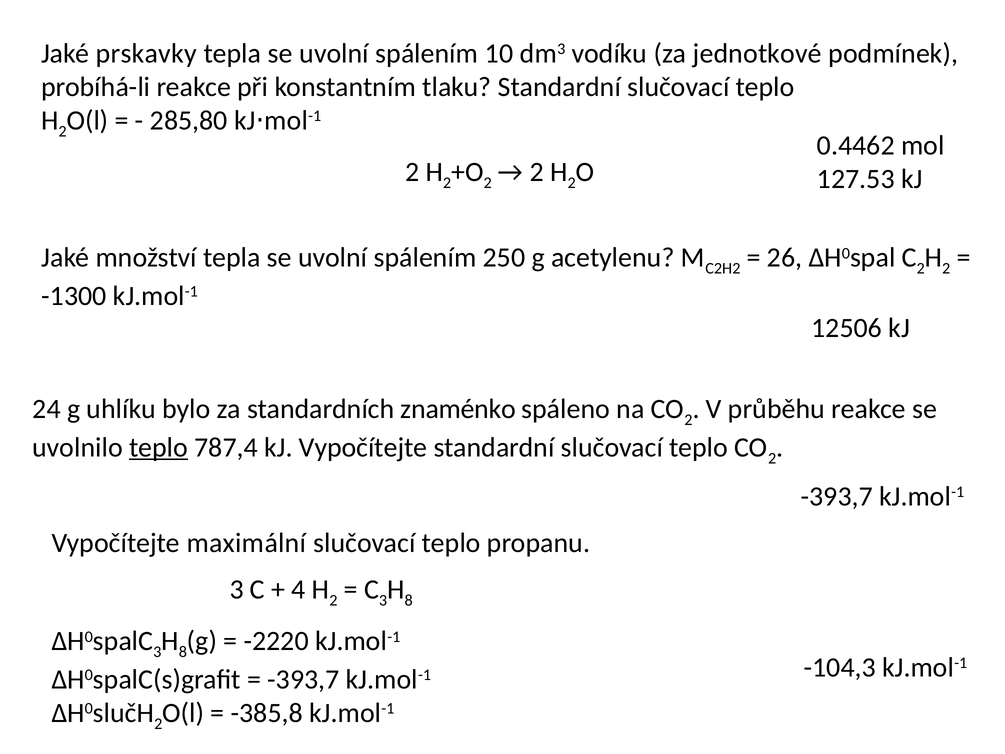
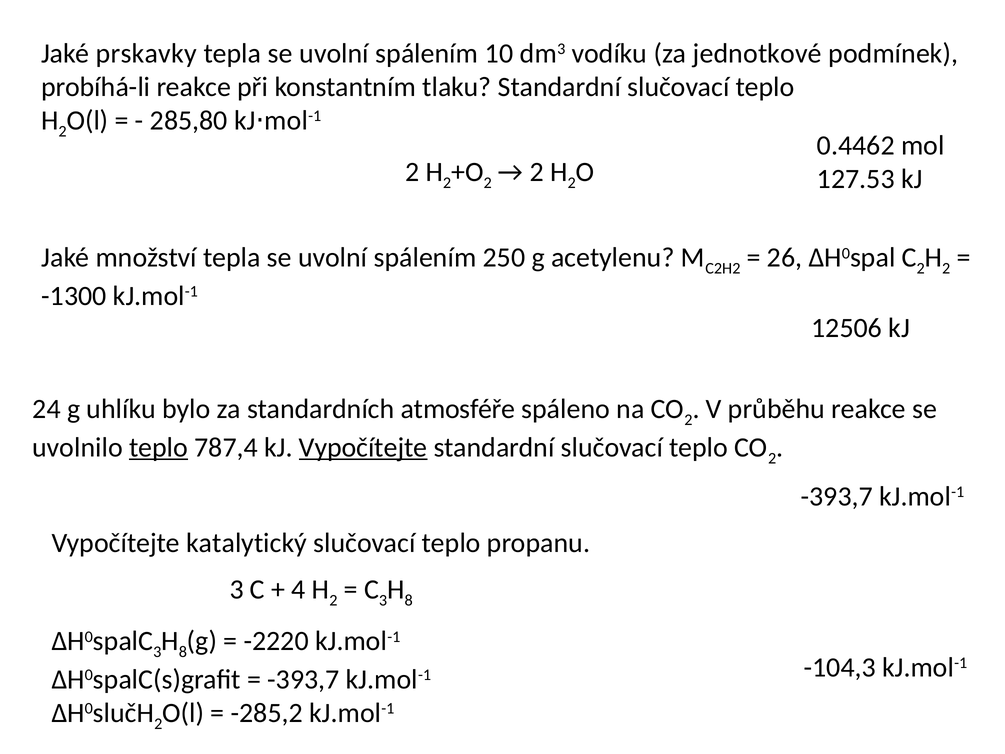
znaménko: znaménko -> atmosféře (458, 409)
Vypočítejte underline: none -> present (363, 447)
maximální: maximální -> katalytický (247, 543)
-385,8: -385,8 -> -285,2 (267, 713)
